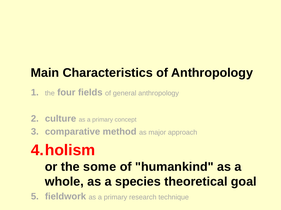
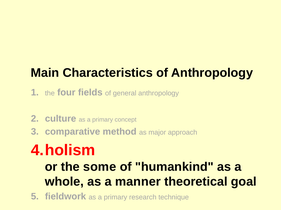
species: species -> manner (138, 182)
